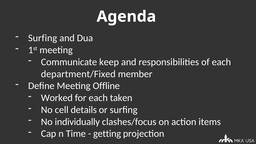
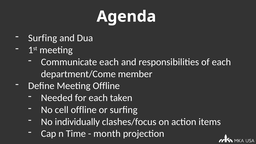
Communicate keep: keep -> each (109, 62)
department/Fixed: department/Fixed -> department/Come (78, 74)
Worked: Worked -> Needed (57, 98)
cell details: details -> offline (84, 110)
getting: getting -> month (107, 134)
